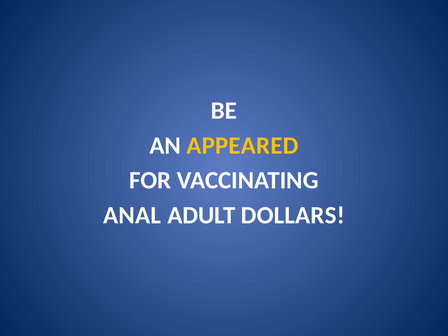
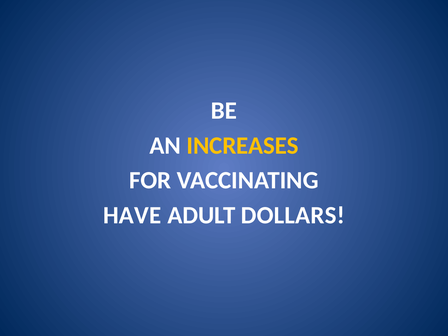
APPEARED: APPEARED -> INCREASES (243, 146)
ANAL: ANAL -> HAVE (132, 215)
